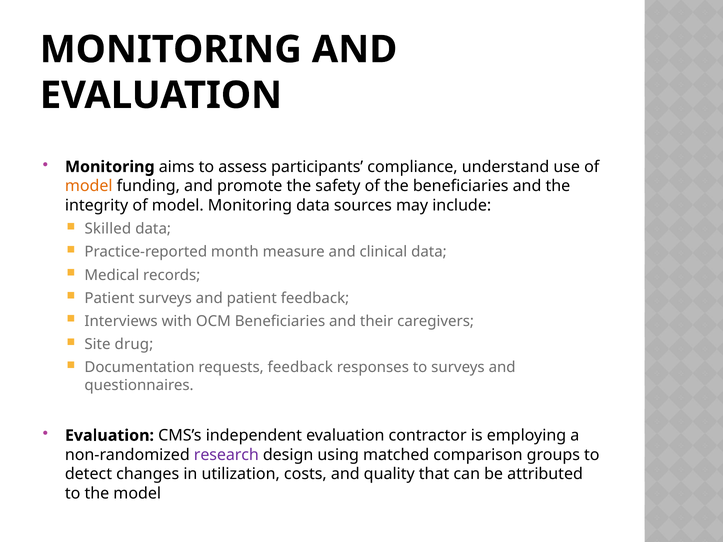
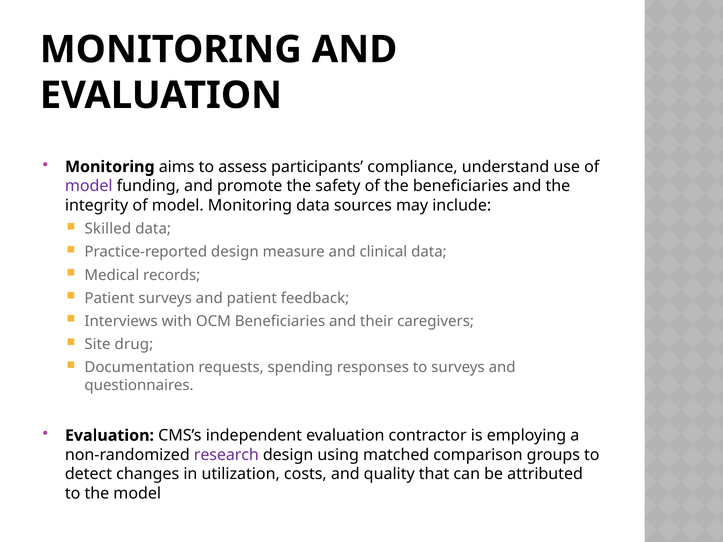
model colour: orange -> purple (89, 186)
Practice-reported month: month -> design (235, 252)
requests feedback: feedback -> spending (300, 368)
